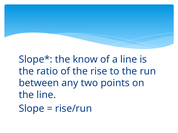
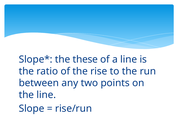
know: know -> these (85, 60)
